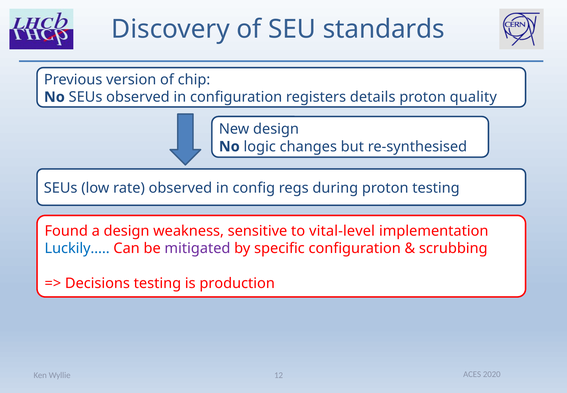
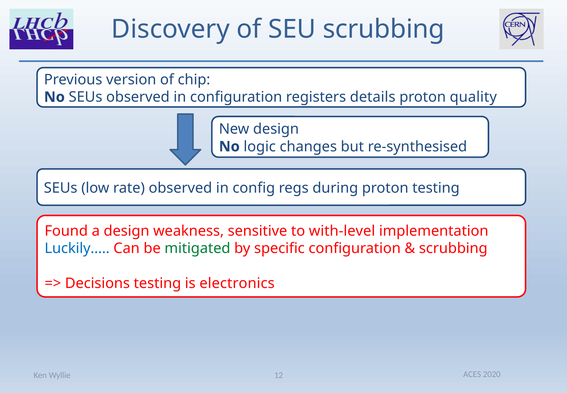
SEU standards: standards -> scrubbing (384, 29)
vital-level: vital-level -> with-level (342, 231)
mitigated colour: purple -> green (197, 248)
production: production -> electronics (237, 283)
